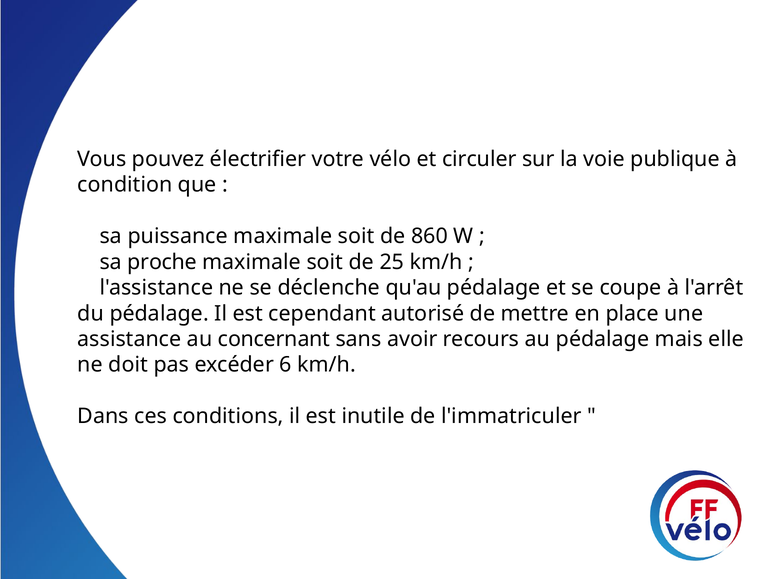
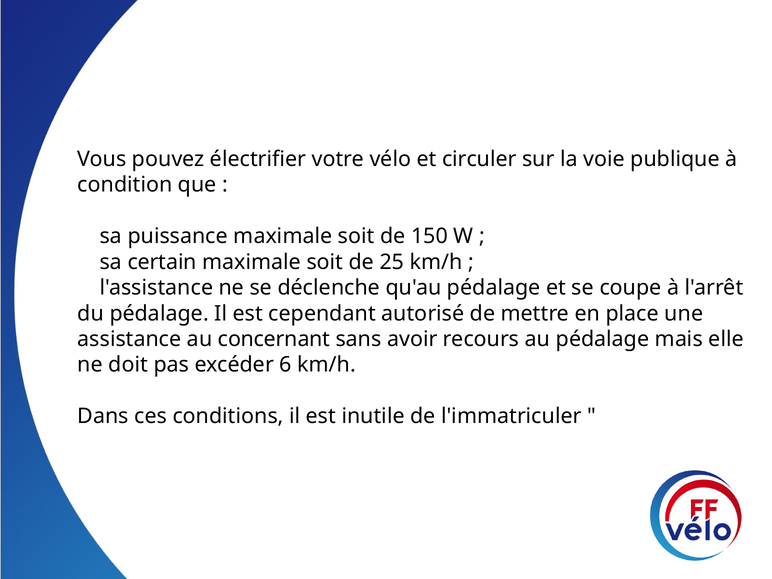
860: 860 -> 150 (429, 236)
proche: proche -> certain (162, 262)
